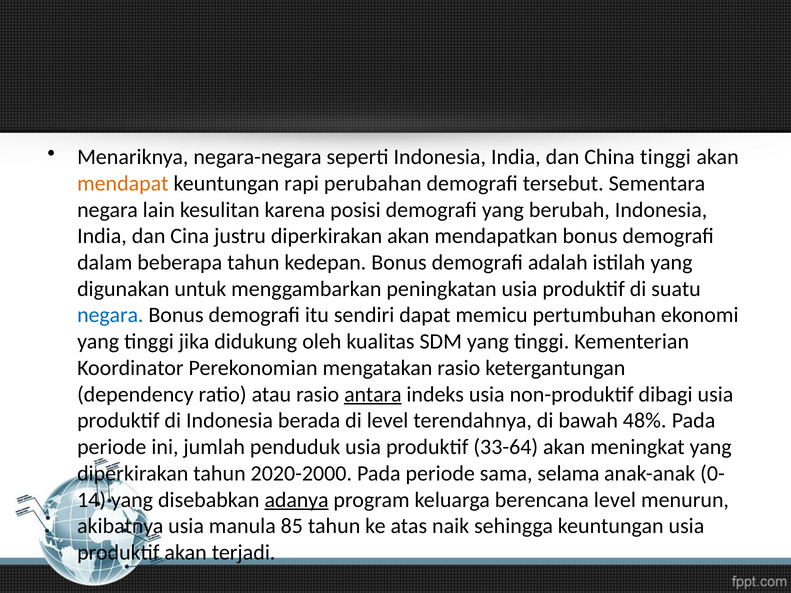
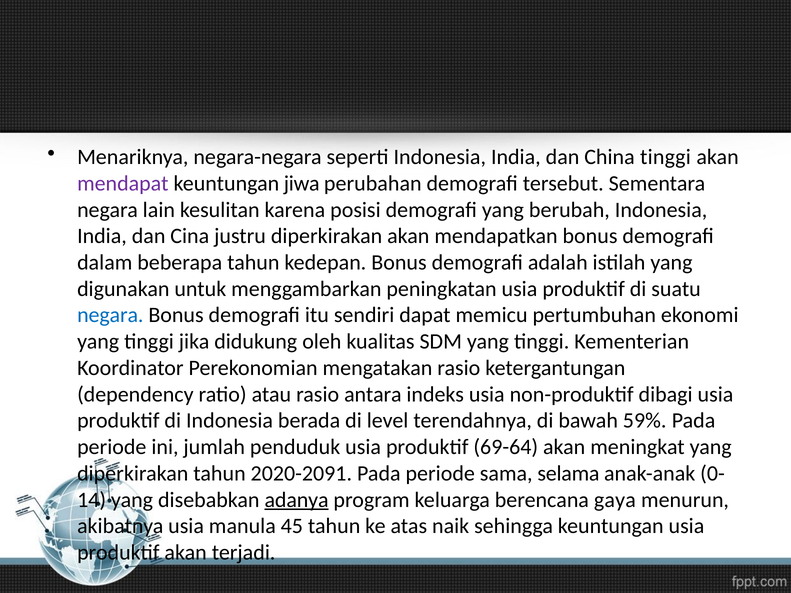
mendapat colour: orange -> purple (123, 183)
rapi: rapi -> jiwa (302, 183)
antara underline: present -> none (373, 395)
48%: 48% -> 59% (645, 421)
33-64: 33-64 -> 69-64 (506, 447)
2020-2000: 2020-2000 -> 2020-2091 (301, 474)
berencana level: level -> gaya (615, 500)
85: 85 -> 45 (292, 526)
